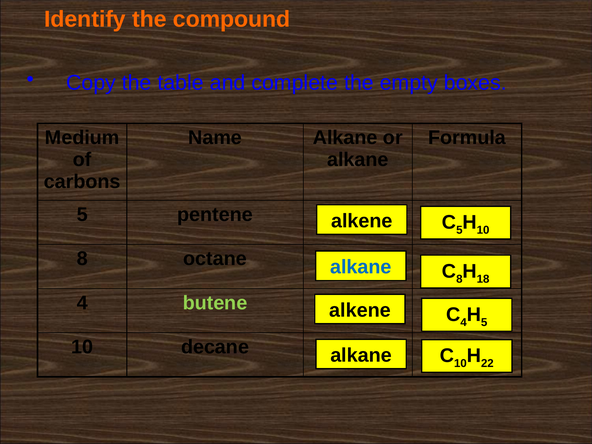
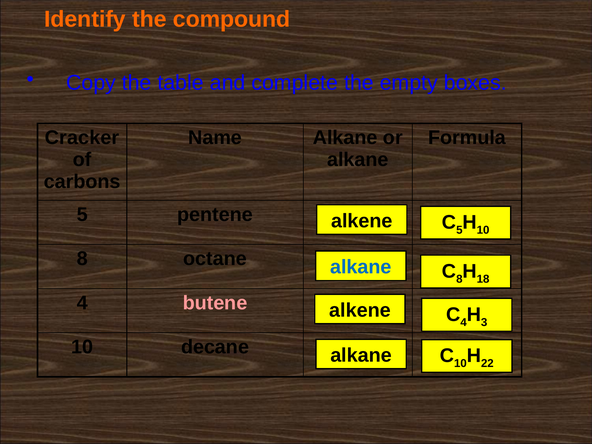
Medium: Medium -> Cracker (82, 138)
butene colour: light green -> pink (215, 303)
5: 5 -> 3 (484, 322)
